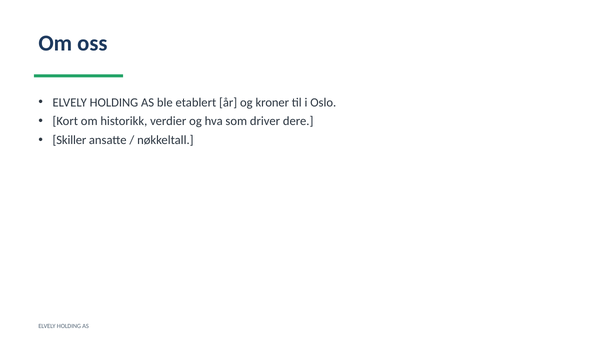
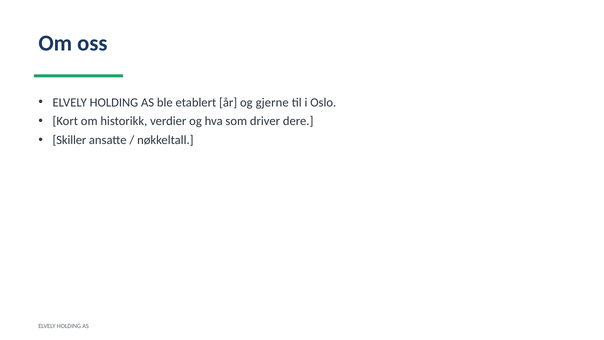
kroner: kroner -> gjerne (272, 102)
